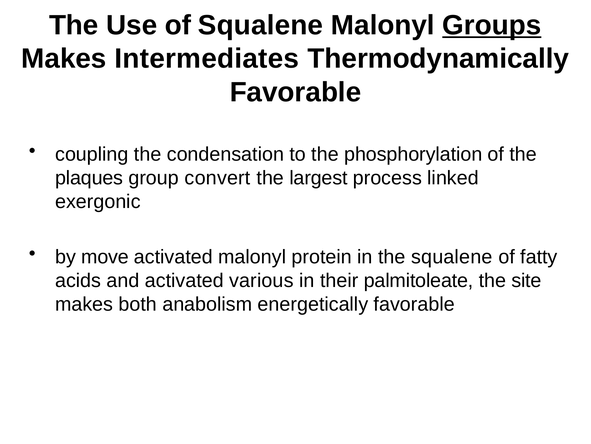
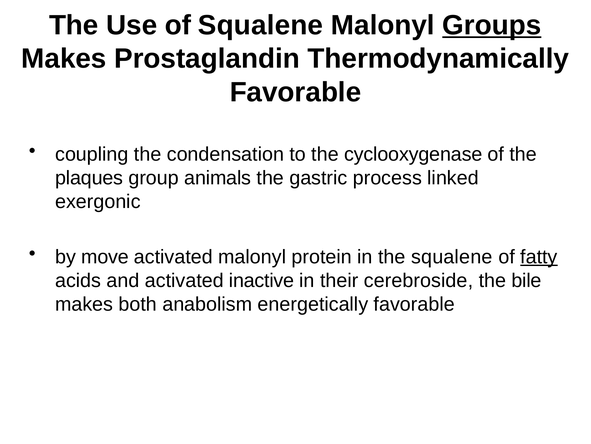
Intermediates: Intermediates -> Prostaglandin (207, 59)
phosphorylation: phosphorylation -> cyclooxygenase (413, 154)
convert: convert -> animals (218, 178)
largest: largest -> gastric (318, 178)
fatty underline: none -> present (539, 256)
various: various -> inactive (262, 280)
palmitoleate: palmitoleate -> cerebroside (418, 280)
site: site -> bile (526, 280)
